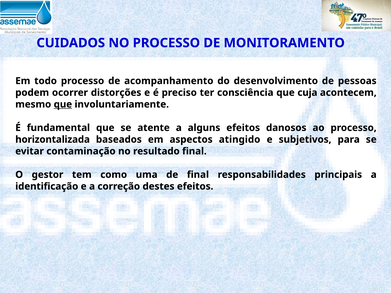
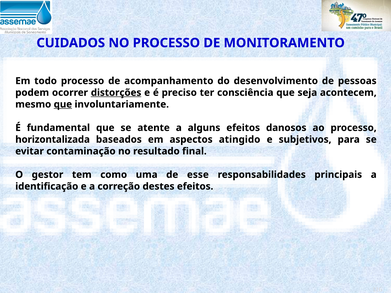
distorções underline: none -> present (116, 93)
cuja: cuja -> seja (307, 93)
de final: final -> esse (198, 175)
